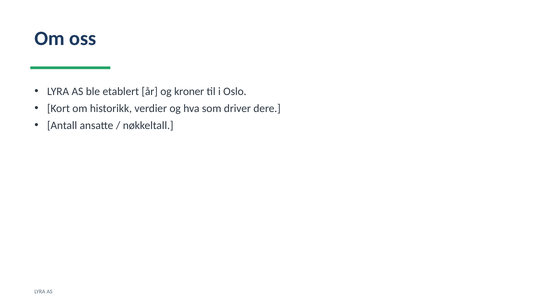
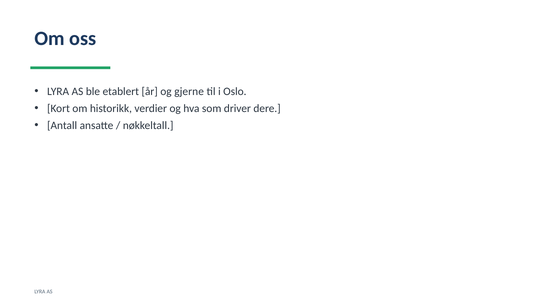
kroner: kroner -> gjerne (189, 92)
